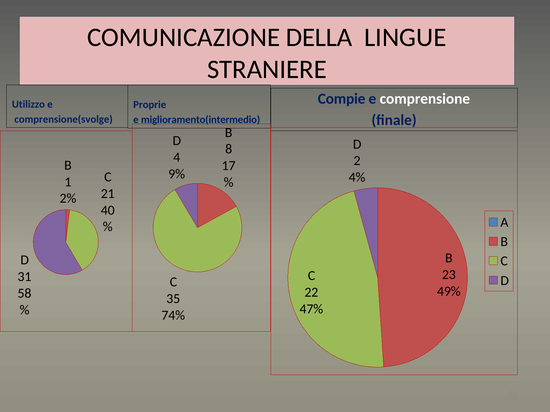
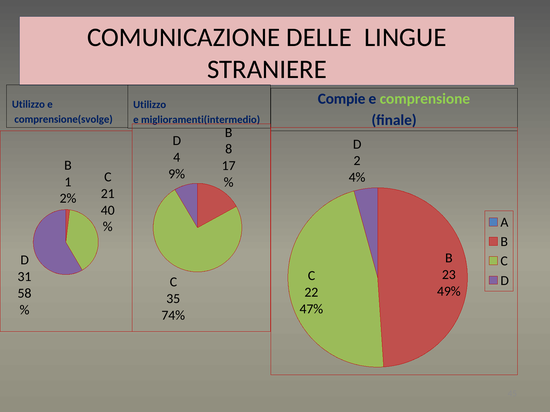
DELLA: DELLA -> DELLE (319, 37)
comprensione colour: white -> light green (425, 99)
Proprie: Proprie -> Utilizzo (150, 105)
miglioramento(intermedio: miglioramento(intermedio -> miglioramenti(intermedio (201, 120)
